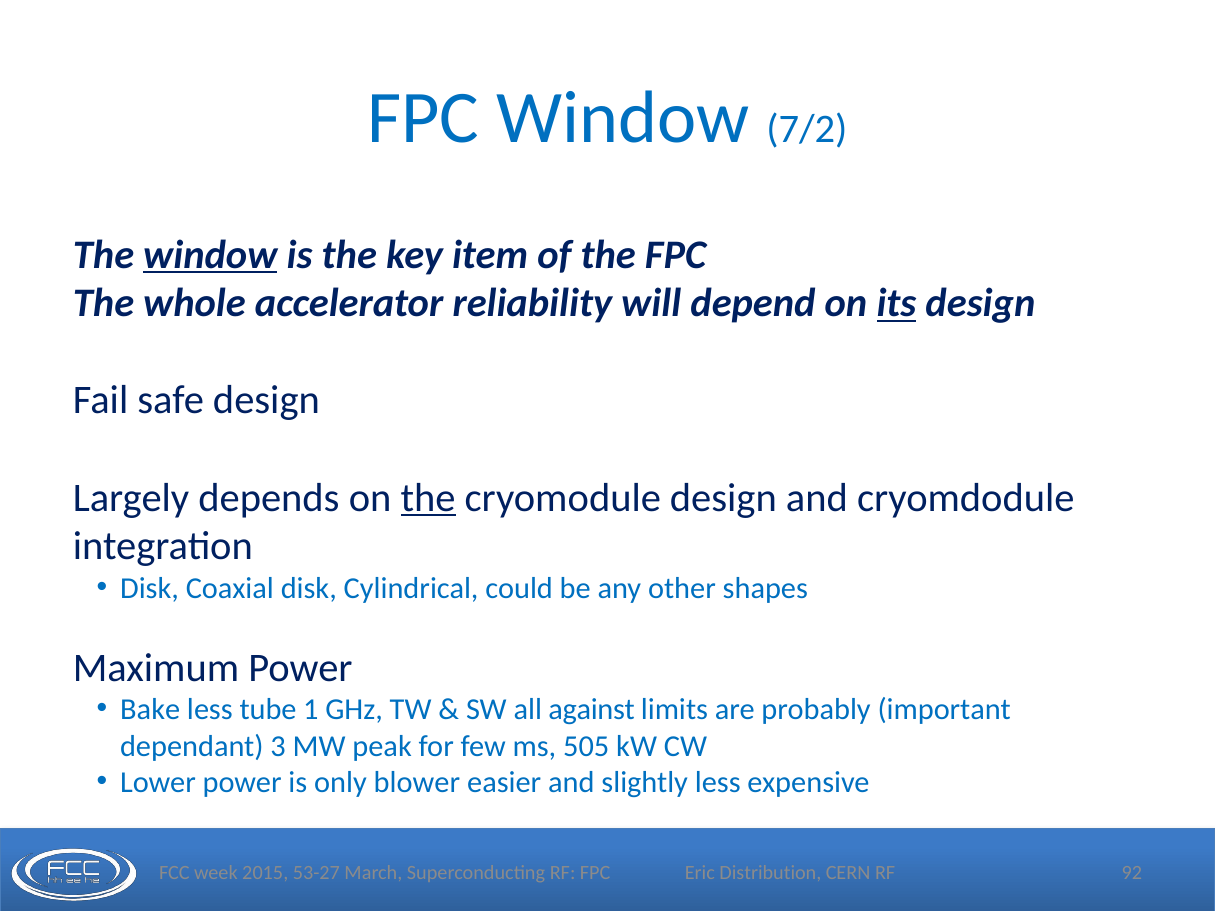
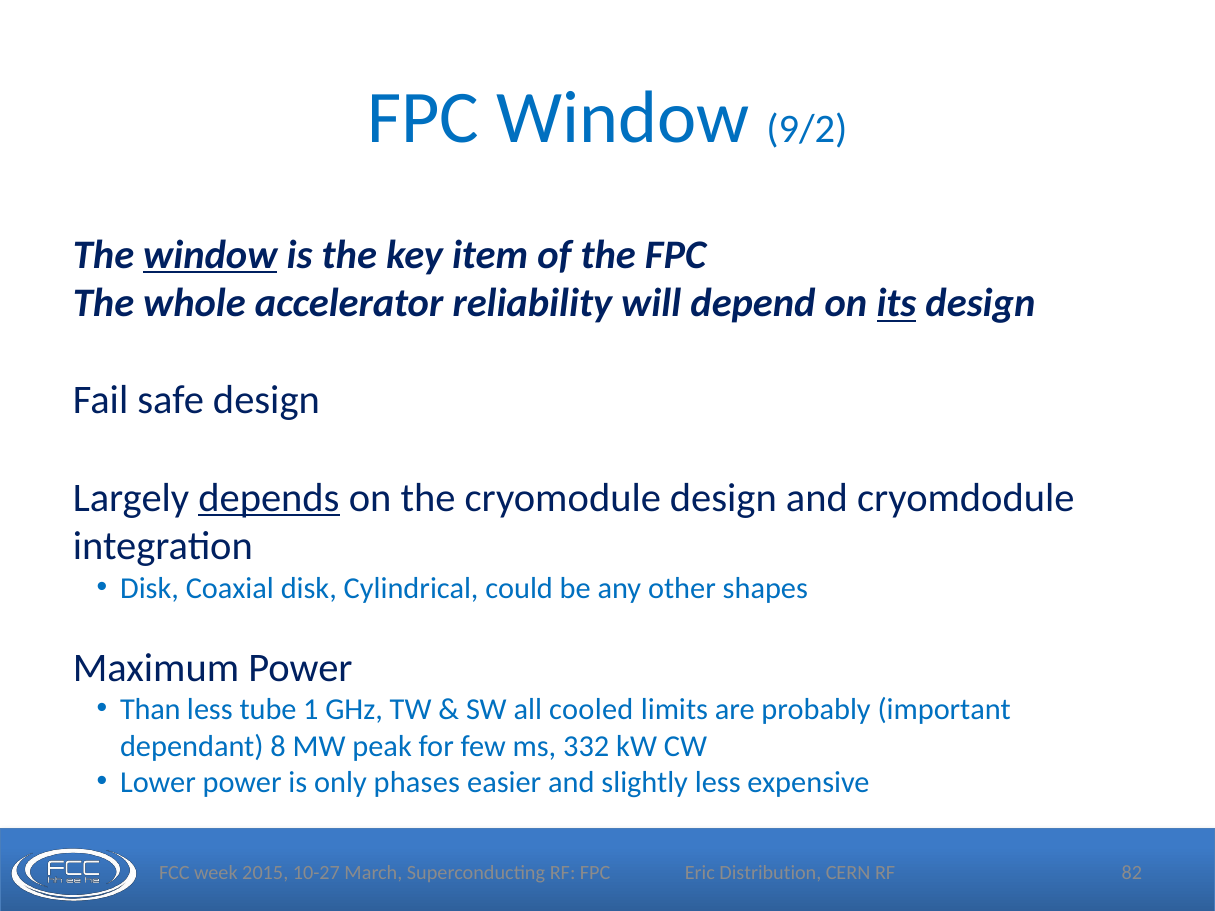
7/2: 7/2 -> 9/2 (807, 129)
depends underline: none -> present (269, 498)
the underline: present -> none (428, 498)
Bake: Bake -> Than (150, 710)
against: against -> cooled (591, 710)
3: 3 -> 8 (278, 746)
505: 505 -> 332 (586, 746)
blower: blower -> phases (417, 783)
92: 92 -> 82 (1132, 873)
53-27: 53-27 -> 10-27 (316, 873)
